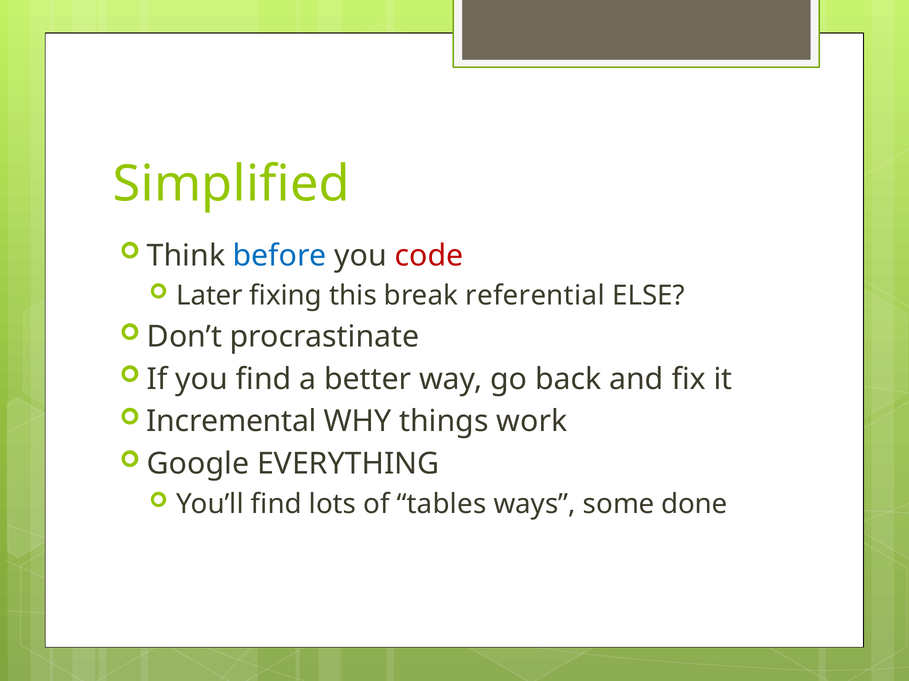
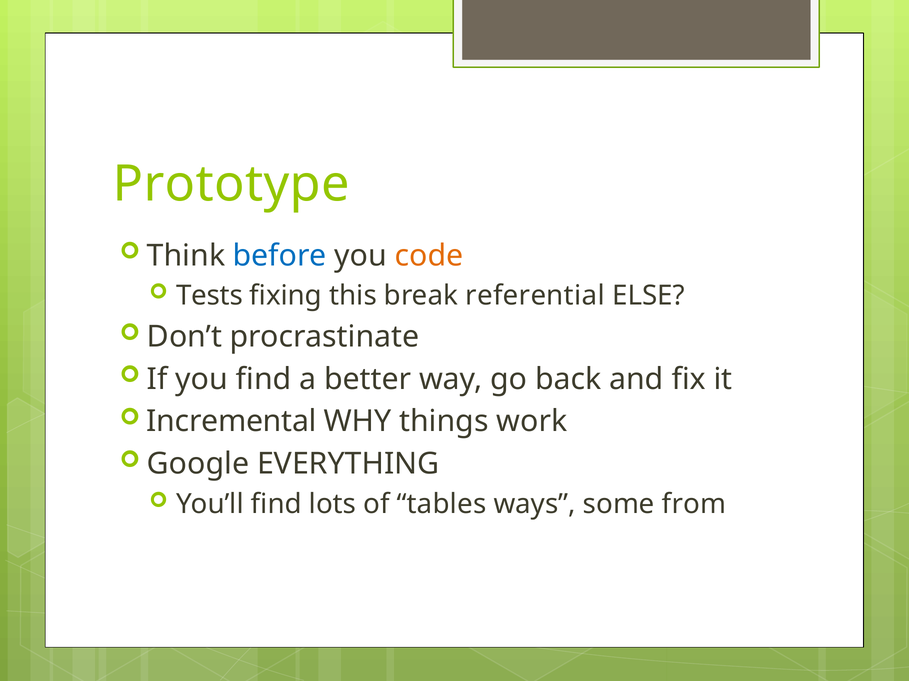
Simplified: Simplified -> Prototype (231, 184)
code colour: red -> orange (429, 256)
Later: Later -> Tests (210, 296)
done: done -> from (694, 505)
